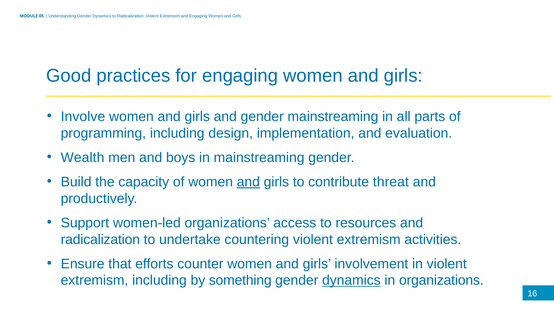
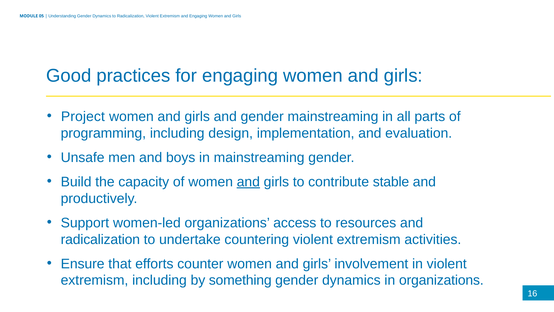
Involve: Involve -> Project (83, 116)
Wealth: Wealth -> Unsafe (83, 157)
threat: threat -> stable (391, 182)
dynamics underline: present -> none (351, 280)
